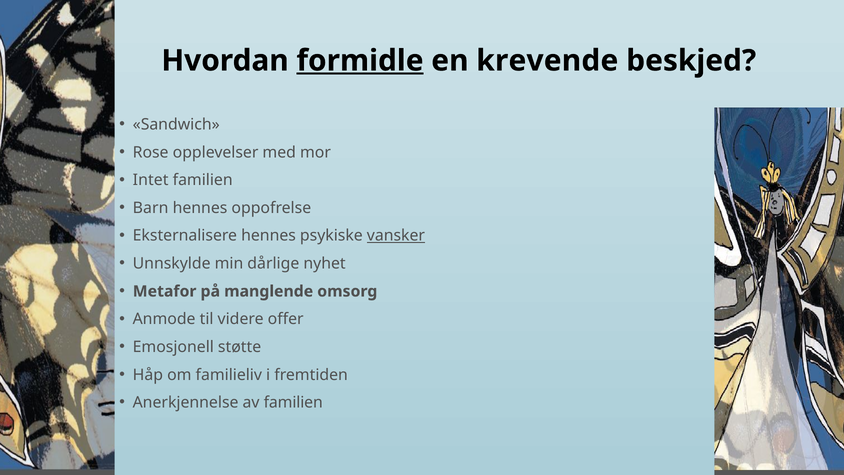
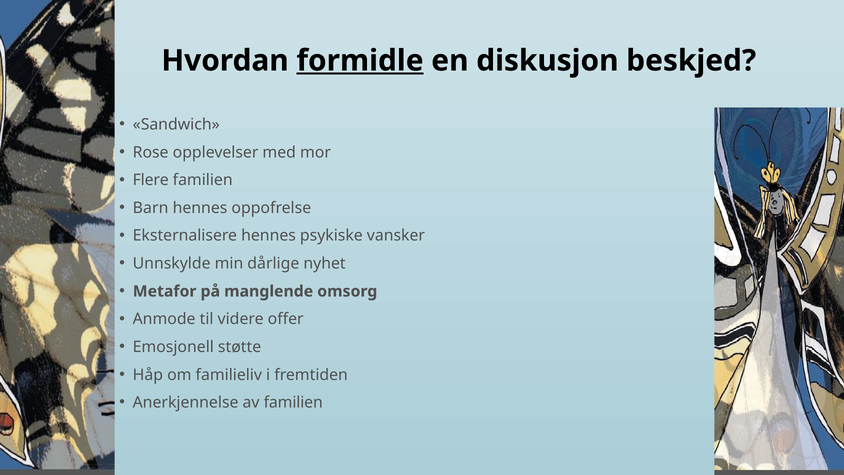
krevende: krevende -> diskusjon (547, 61)
Intet: Intet -> Flere (151, 180)
vansker underline: present -> none (396, 236)
